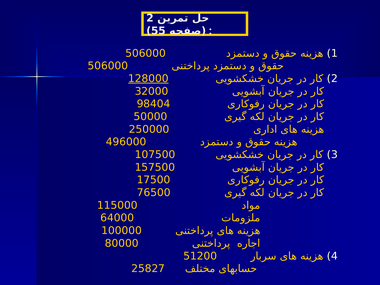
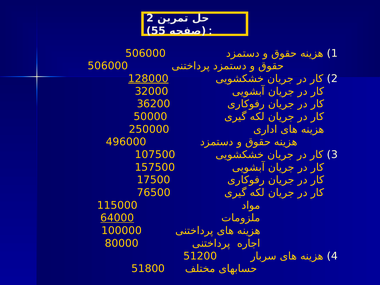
98404: 98404 -> 36200 (154, 104)
64000 underline: none -> present (117, 218)
25827: 25827 -> 51800 (148, 269)
